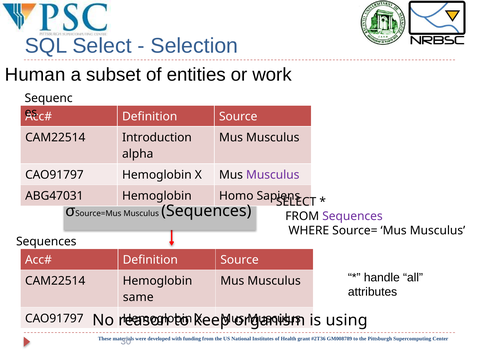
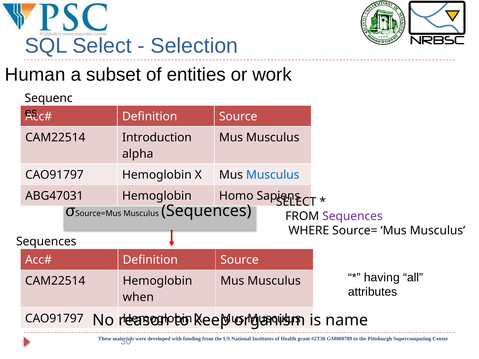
Musculus colour: purple -> blue (273, 175)
handle: handle -> having (382, 278)
same: same -> when (138, 298)
using: using -> name (347, 320)
